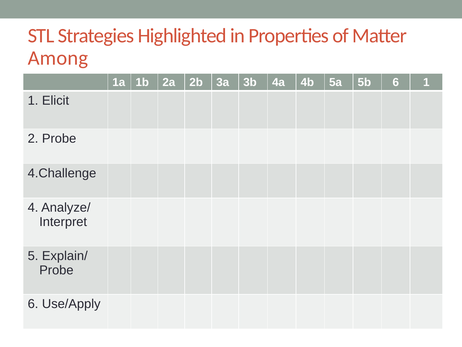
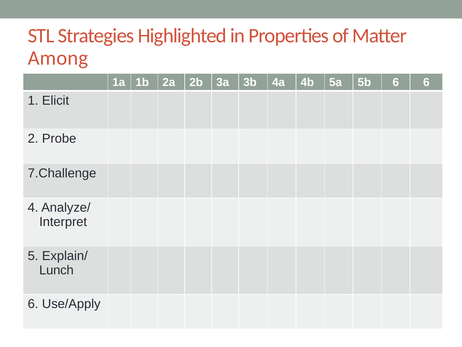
6 1: 1 -> 6 (426, 82)
4.Challenge: 4.Challenge -> 7.Challenge (62, 173)
Probe: Probe -> Lunch (56, 270)
